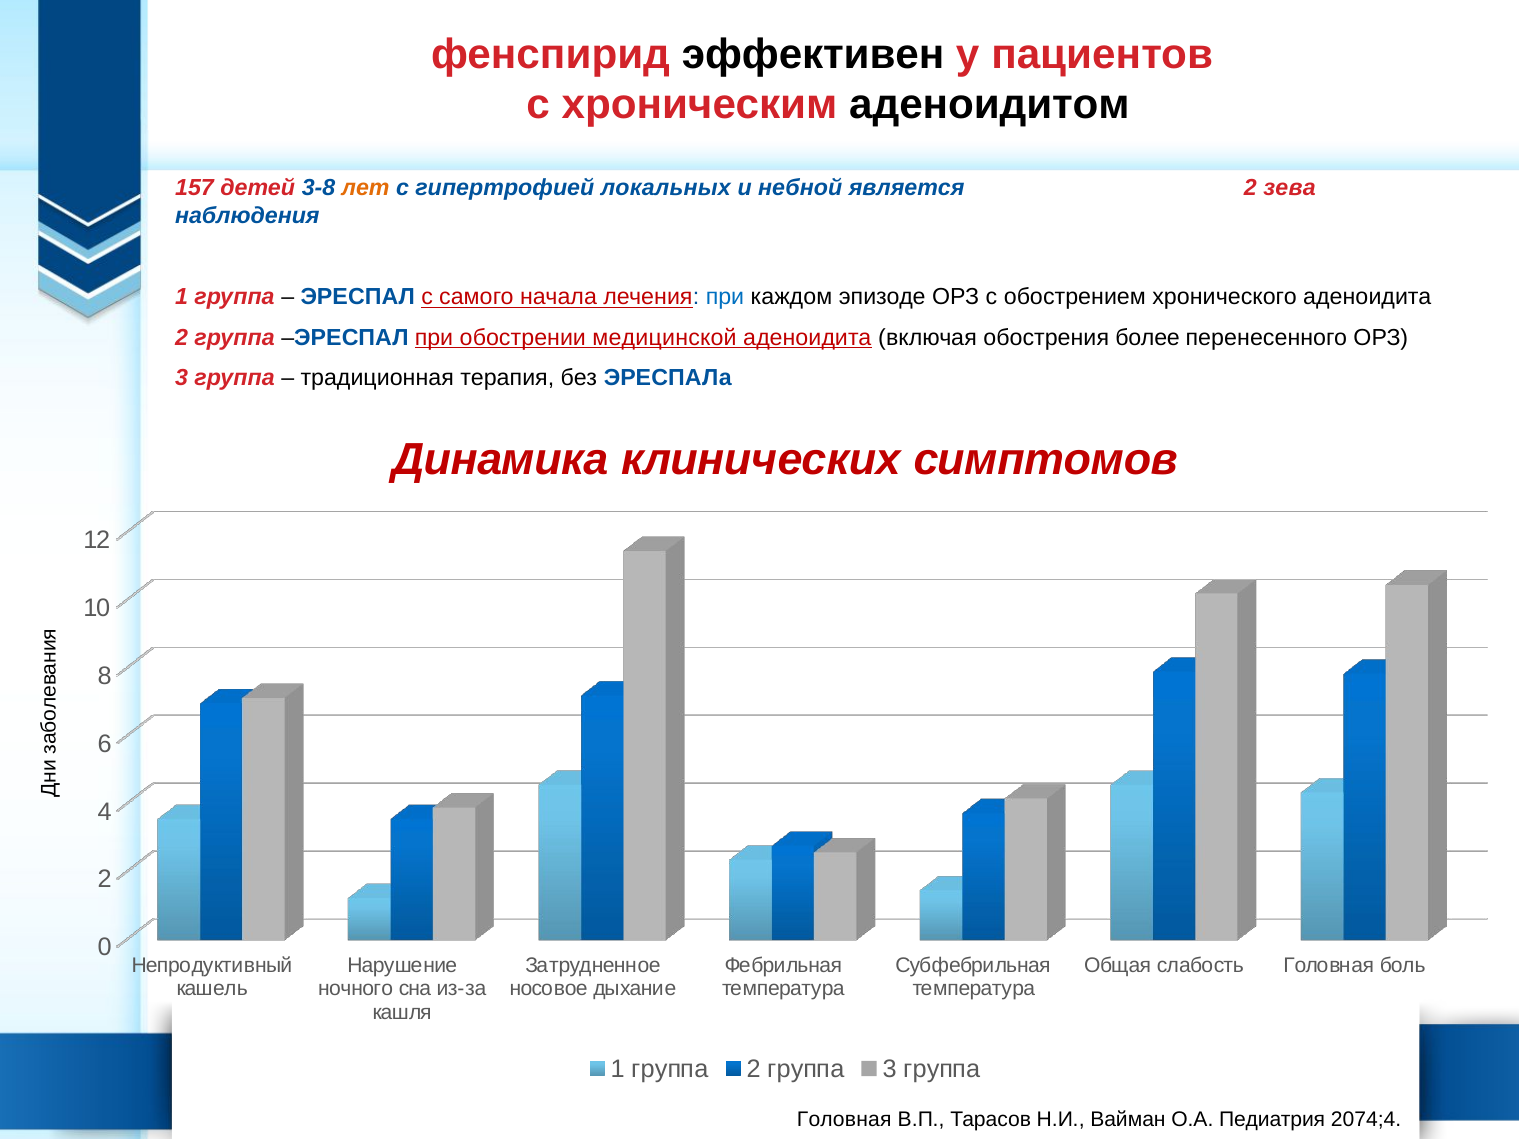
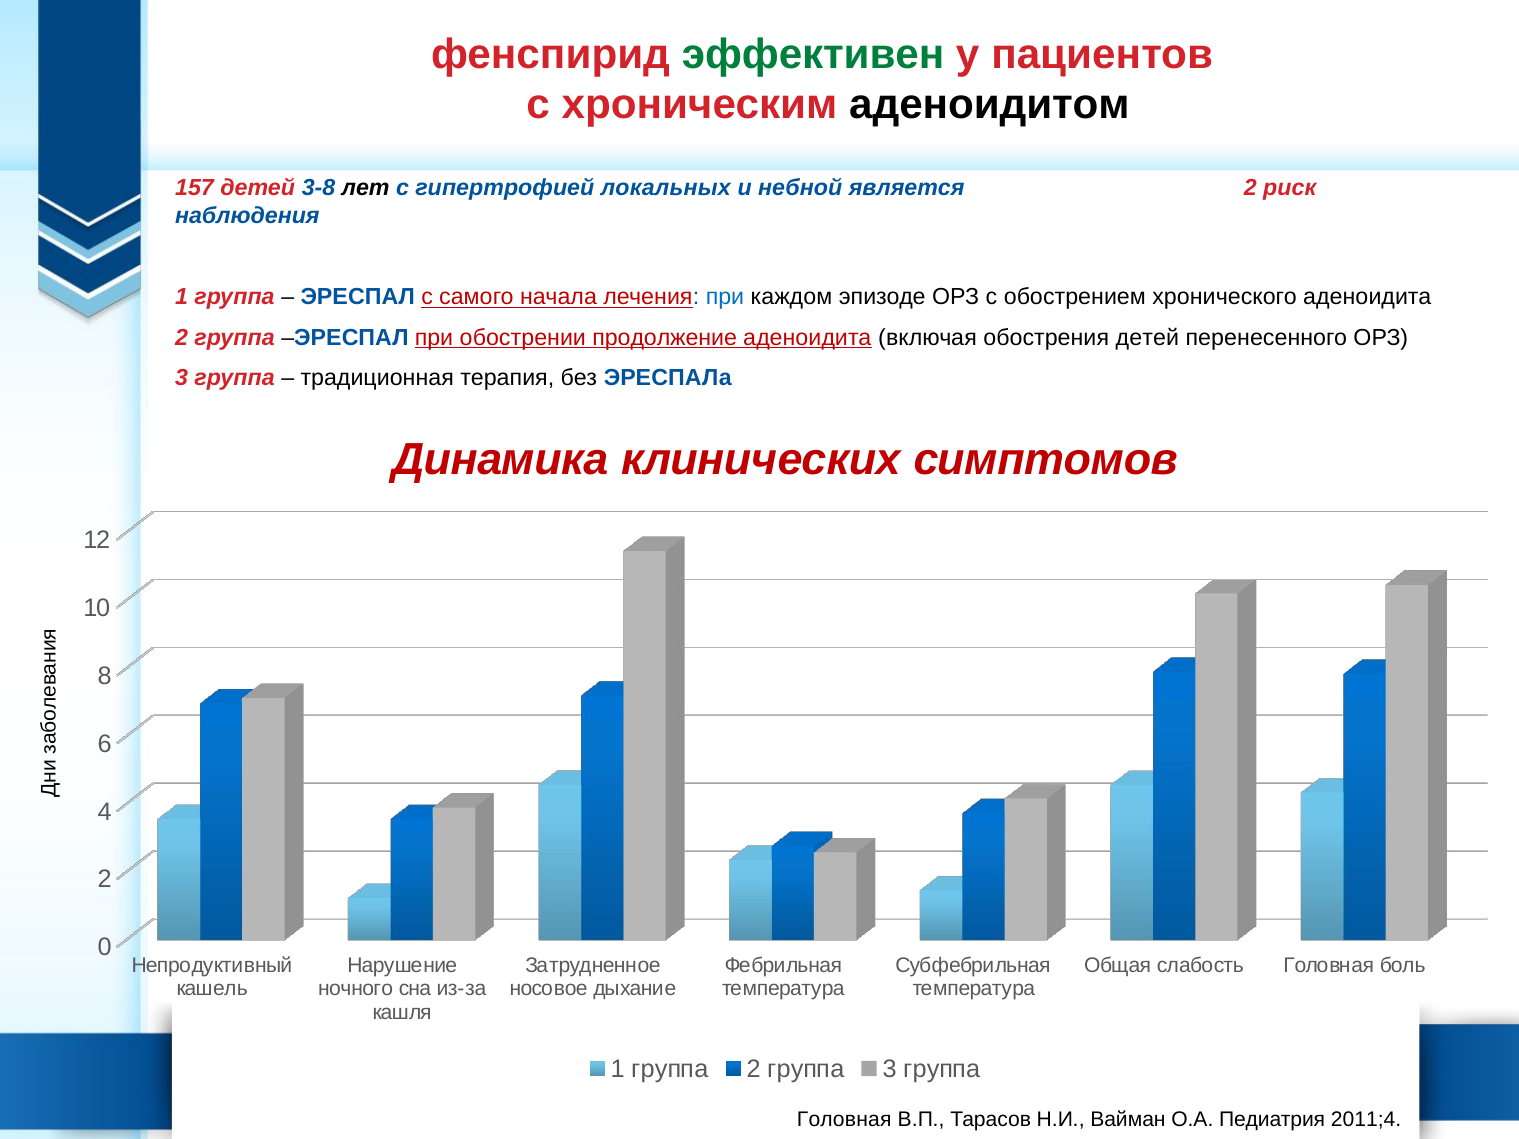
эффективен colour: black -> green (813, 54)
лет colour: orange -> black (366, 188)
зева: зева -> риск (1290, 188)
медицинской: медицинской -> продолжение (665, 338)
обострения более: более -> детей (1147, 338)
2074;4: 2074;4 -> 2011;4 (1366, 1120)
